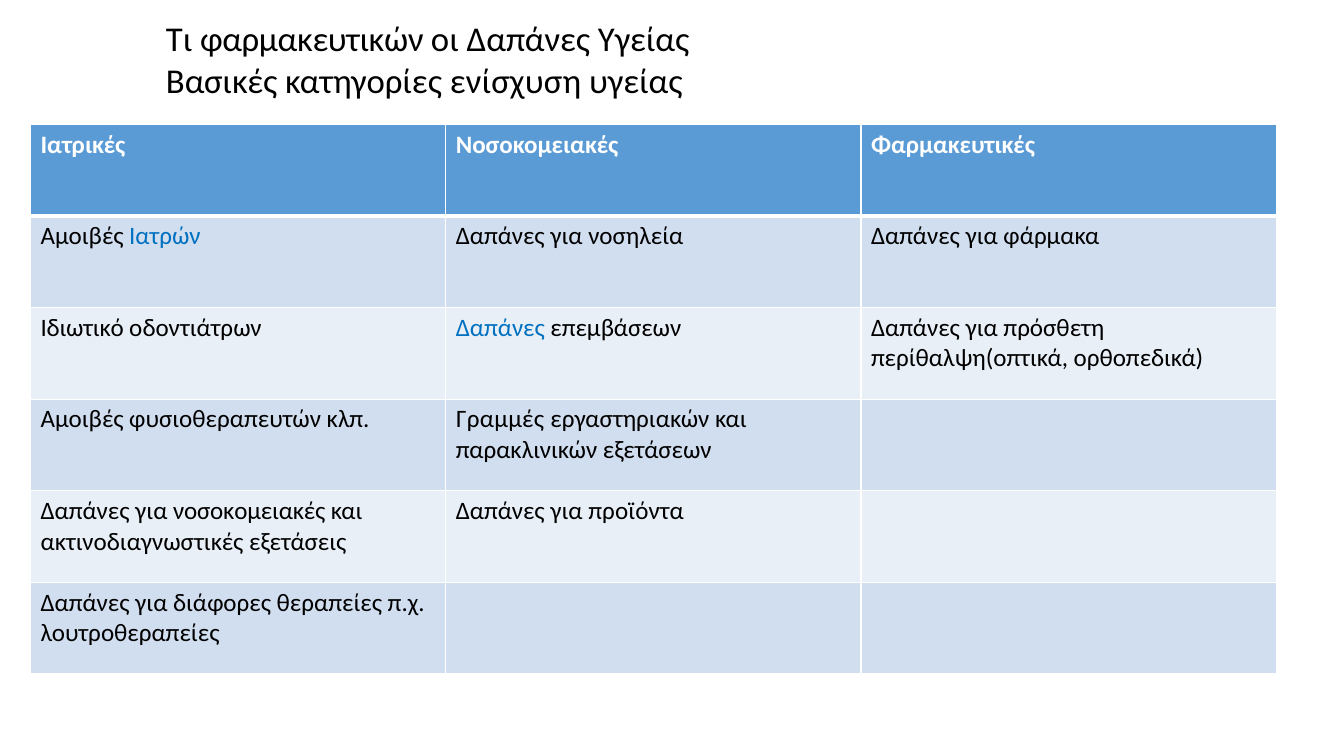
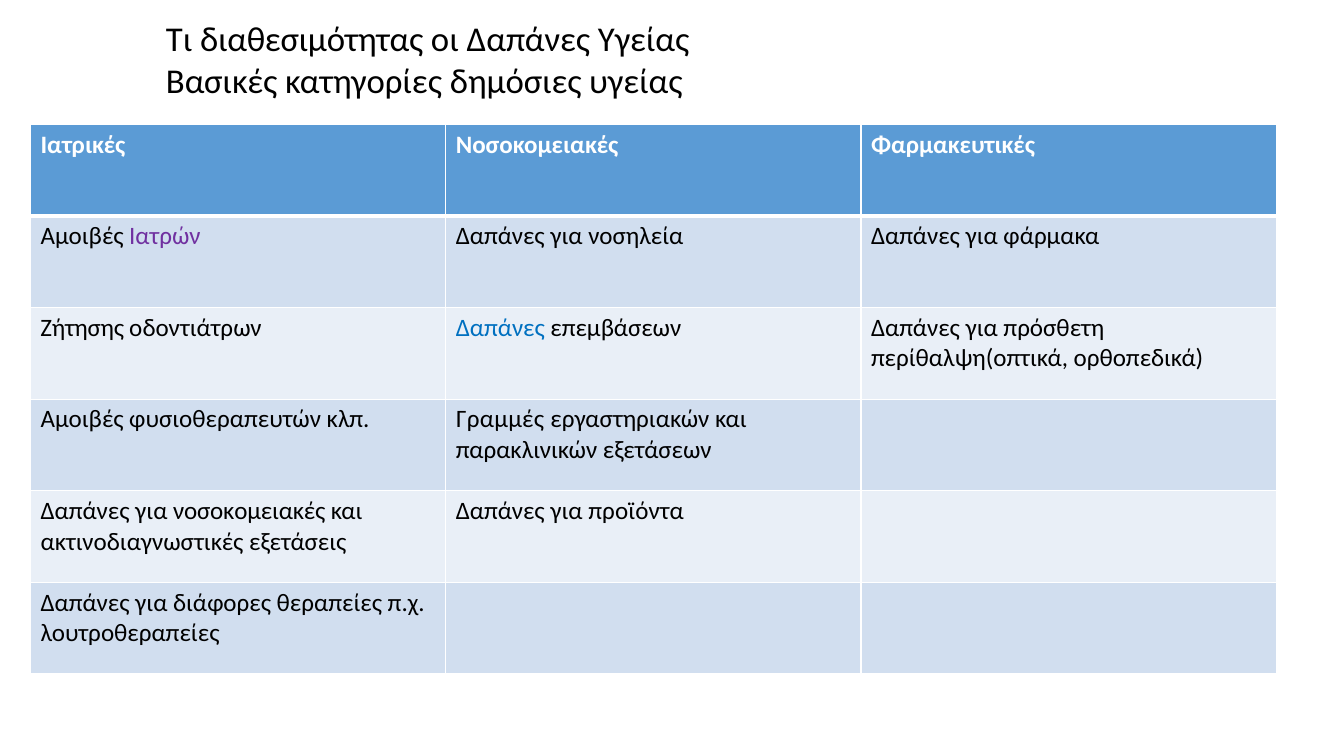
φαρμακευτικών: φαρμακευτικών -> διαθεσιμότητας (312, 40)
ενίσχυση: ενίσχυση -> δημόσιες (516, 82)
Ιατρών colour: blue -> purple (165, 237)
Ιδιωτικό: Ιδιωτικό -> Ζήτησης (82, 328)
